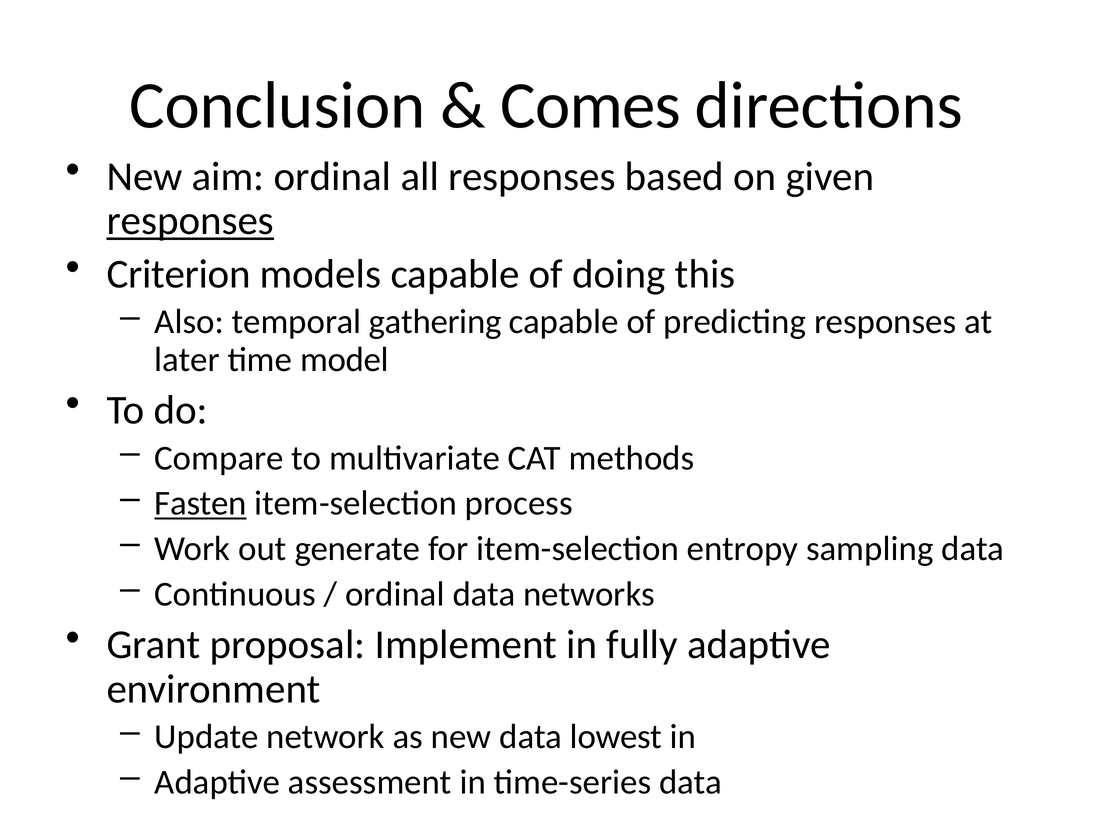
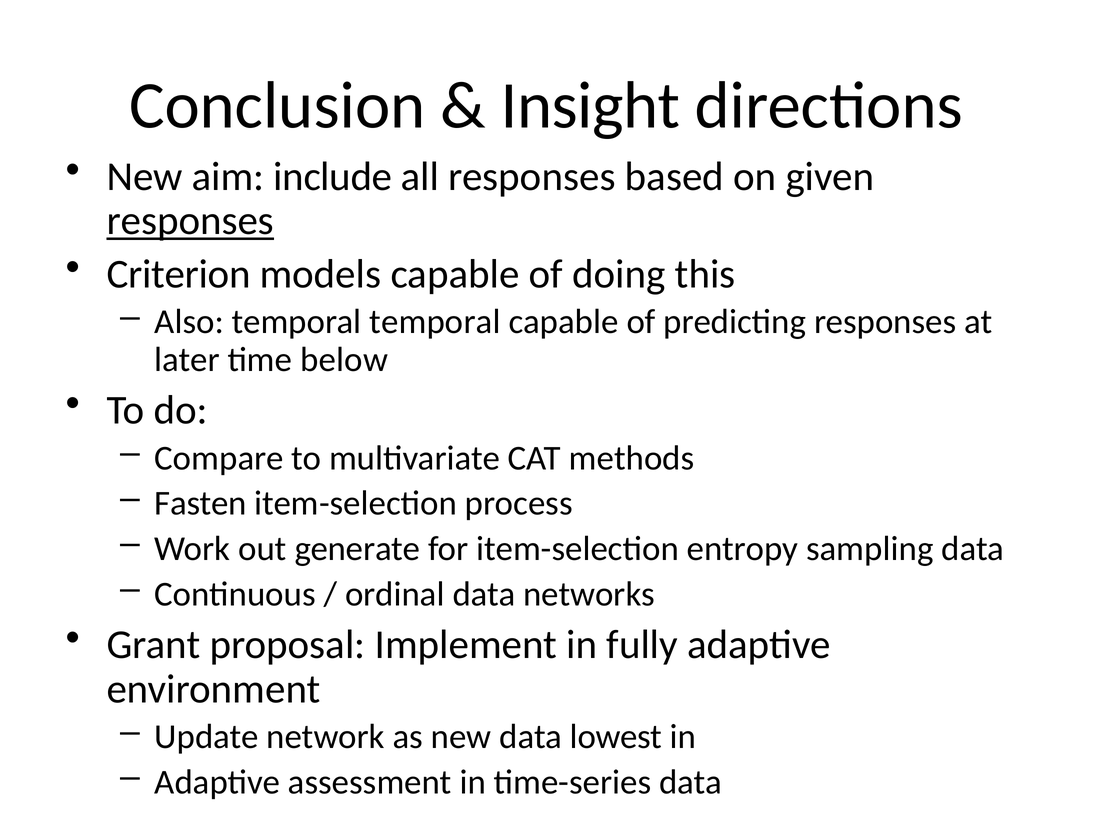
Comes: Comes -> Insight (591, 106)
aim ordinal: ordinal -> include (333, 177)
temporal gathering: gathering -> temporal (435, 322)
model: model -> below (344, 360)
Fasten underline: present -> none (201, 503)
